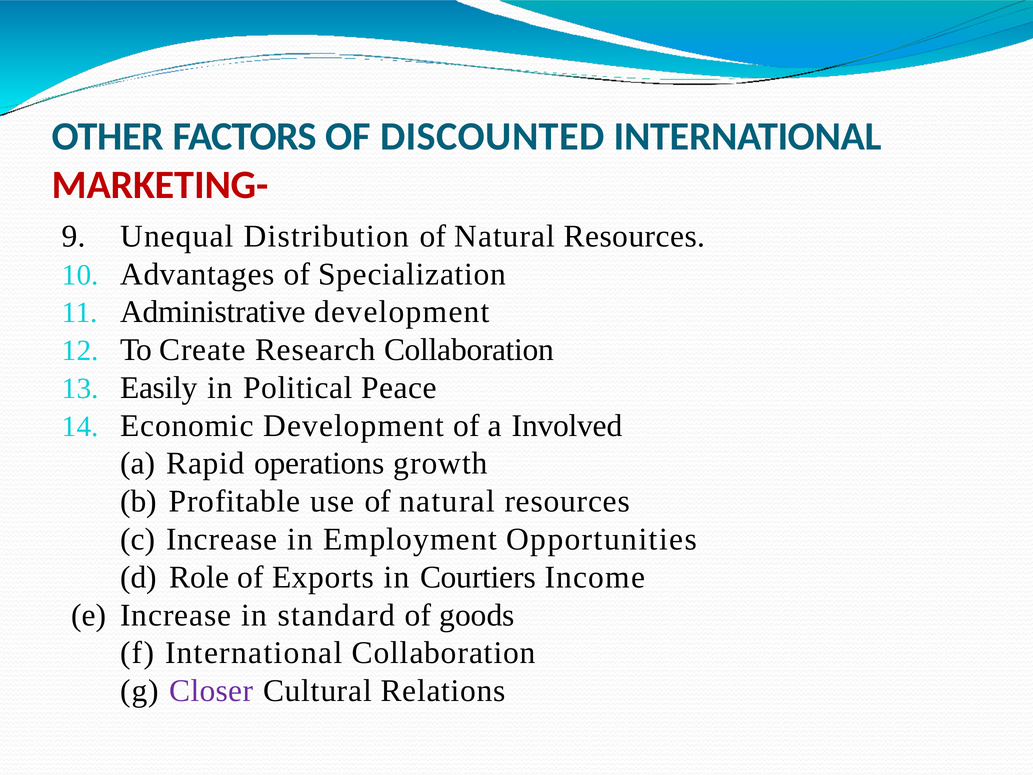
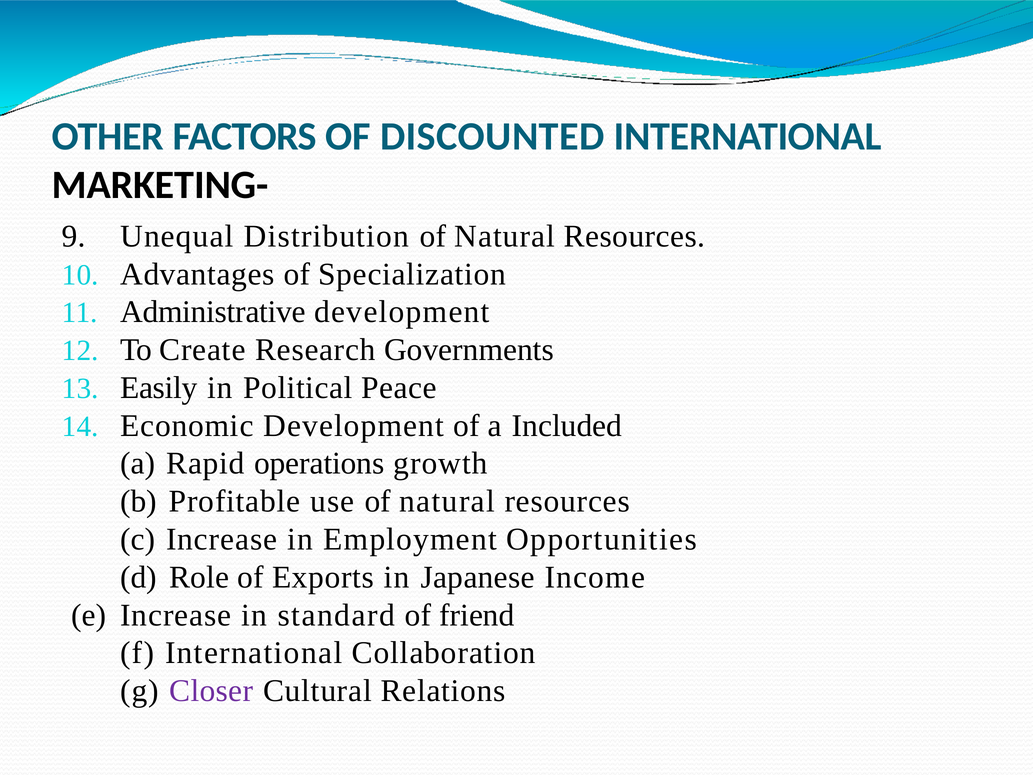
MARKETING- colour: red -> black (160, 185)
Research Collaboration: Collaboration -> Governments (469, 350)
Involved: Involved -> Included (567, 426)
Courtiers: Courtiers -> Japanese (478, 577)
goods: goods -> friend (477, 615)
